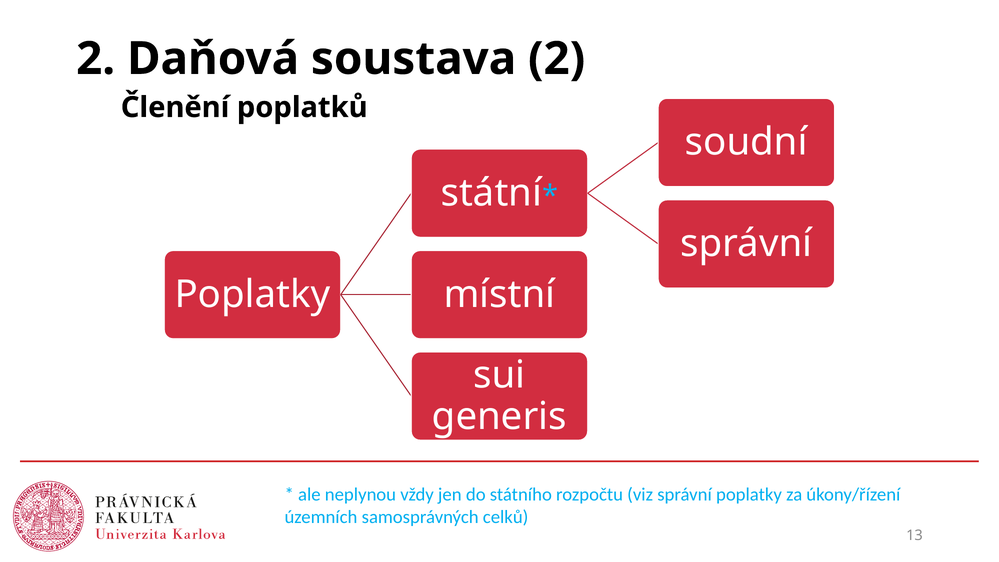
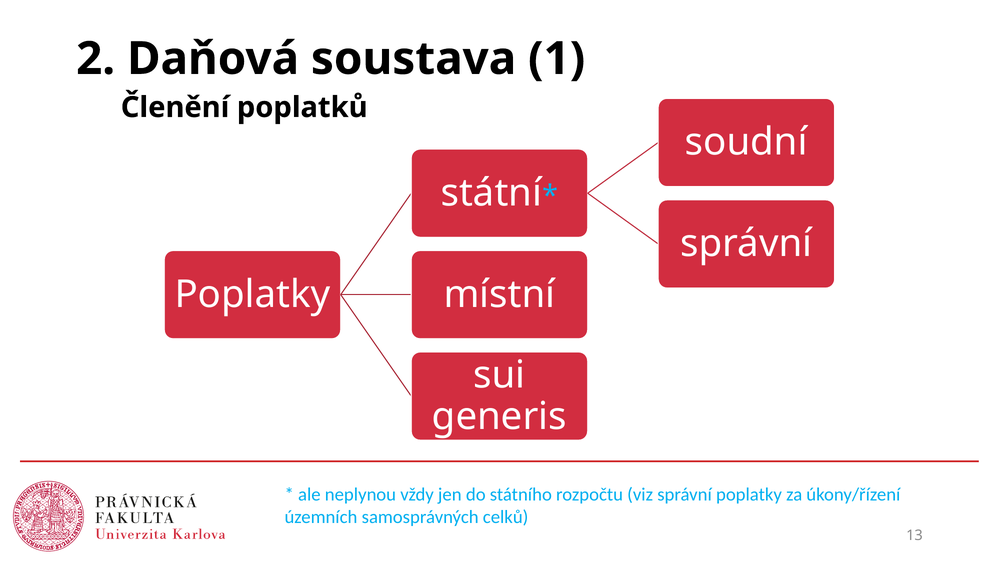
soustava 2: 2 -> 1 (557, 59)
